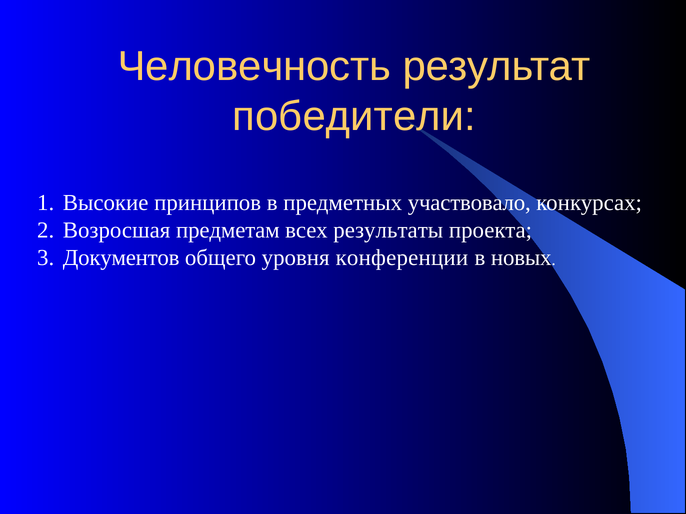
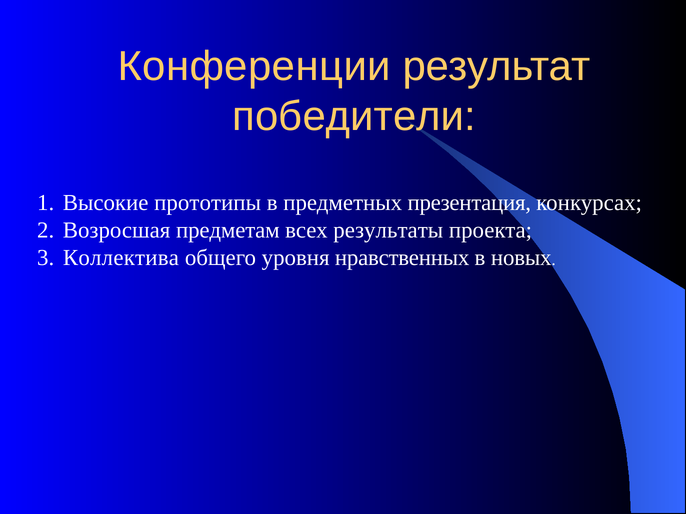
Человечность: Человечность -> Конференции (254, 66)
принципов: принципов -> прототипы (208, 203)
участвовало: участвовало -> презентация (469, 203)
Документов: Документов -> Коллектива (121, 258)
конференции: конференции -> нравственных (402, 258)
